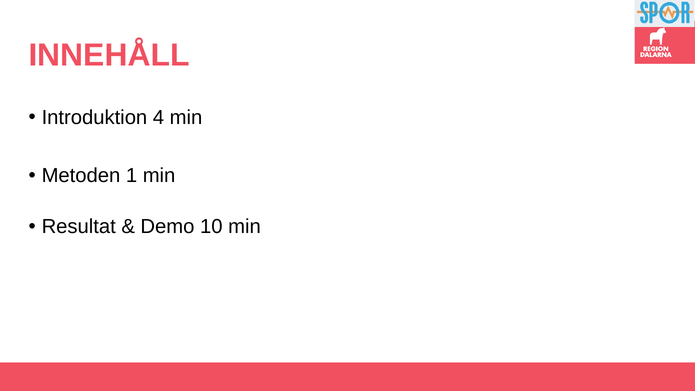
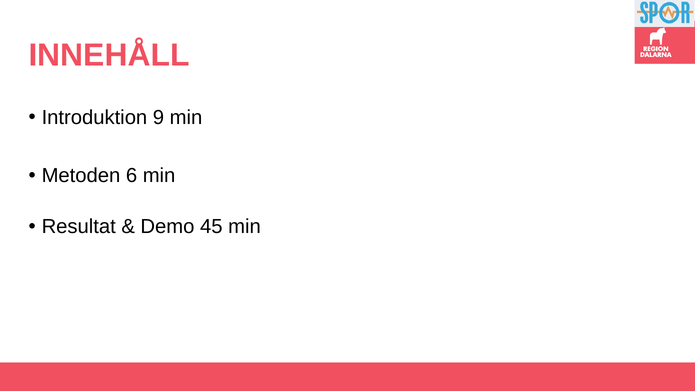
4: 4 -> 9 (159, 117)
1: 1 -> 6 (132, 176)
10: 10 -> 45 (211, 227)
